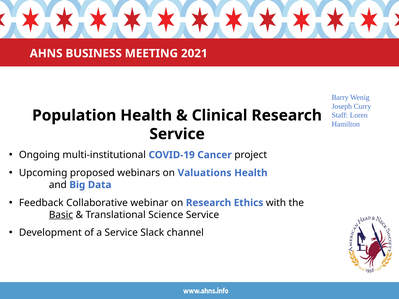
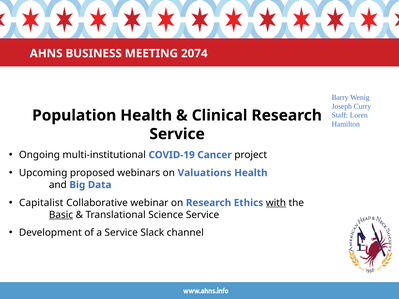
2021: 2021 -> 2074 (194, 53)
Feedback: Feedback -> Capitalist (41, 203)
with underline: none -> present (276, 203)
